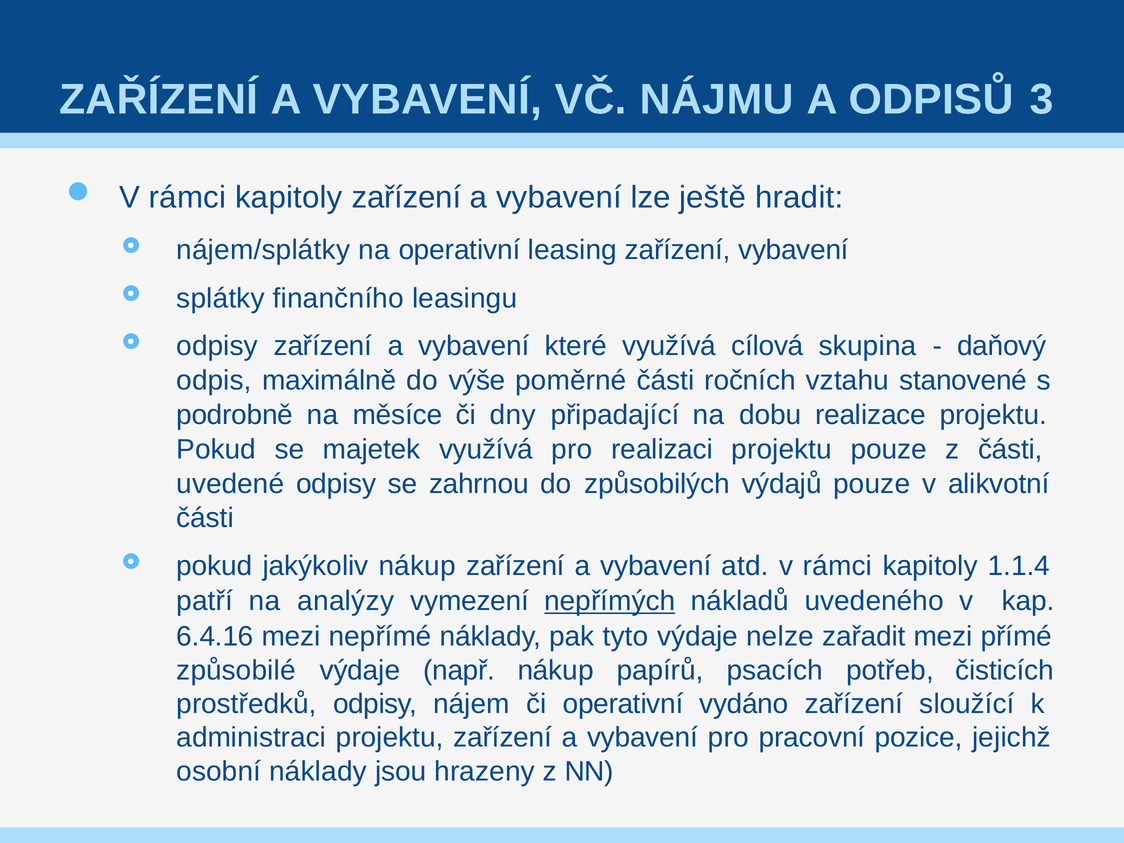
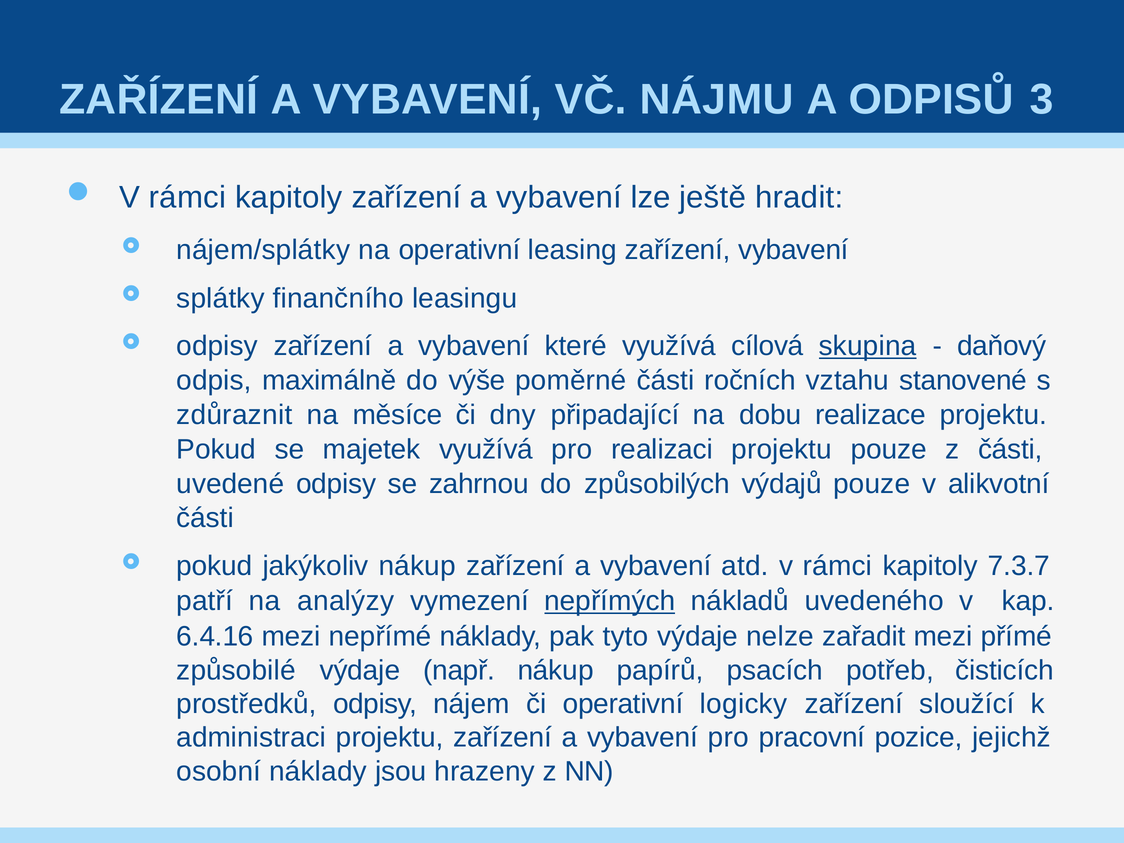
skupina underline: none -> present (868, 346)
podrobně: podrobně -> zdůraznit (234, 415)
1.1.4: 1.1.4 -> 7.3.7 (1019, 566)
vydáno: vydáno -> logicky (744, 704)
